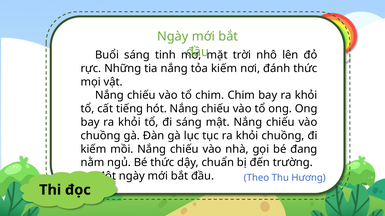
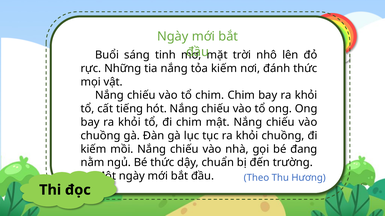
đi sáng: sáng -> chim (189, 123)
